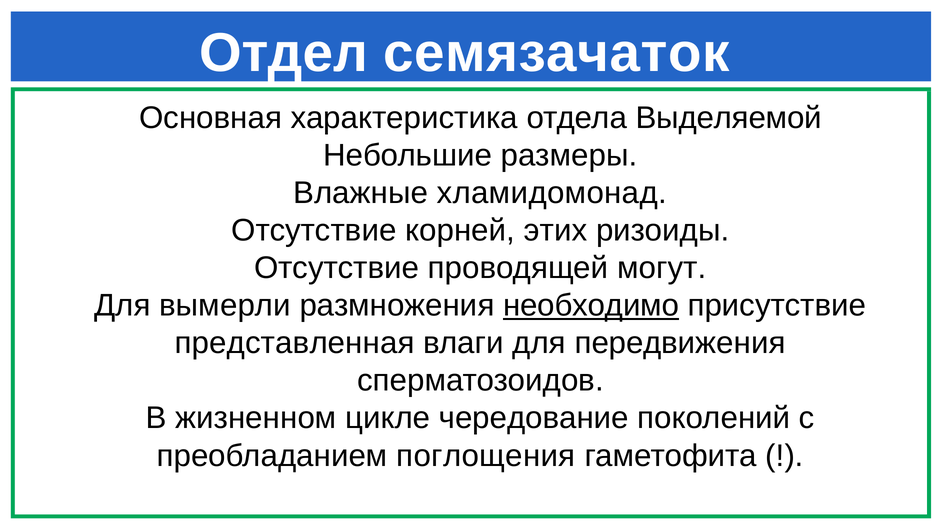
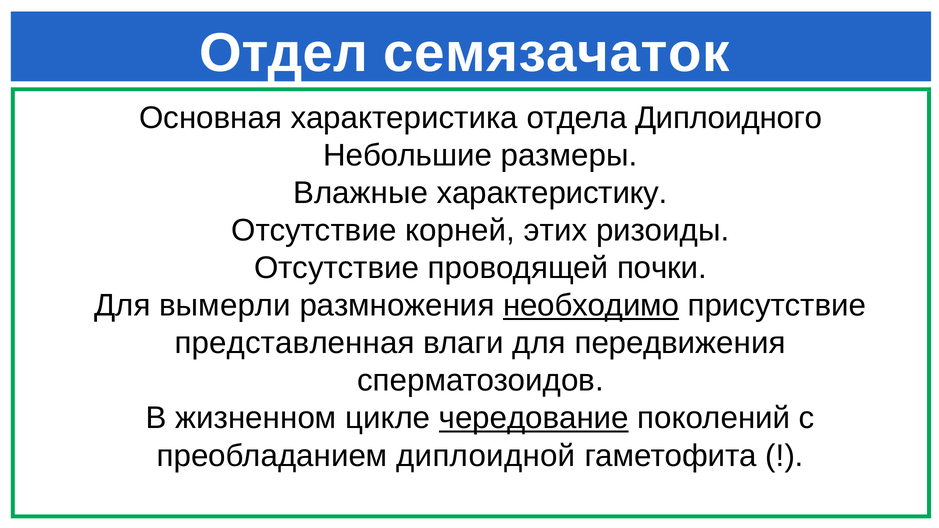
Выделяемой: Выделяемой -> Диплоидного (729, 118)
хламидомонад: хламидомонад -> характеристику (552, 193)
могут: могут -> почки (662, 268)
чередование underline: none -> present (534, 418)
поглощения: поглощения -> диплоидной (486, 456)
